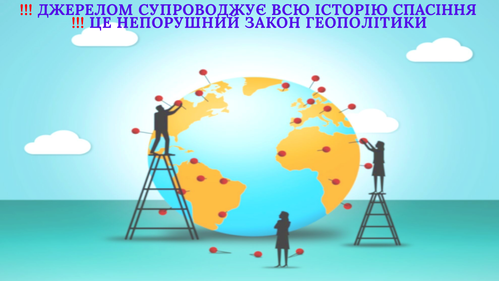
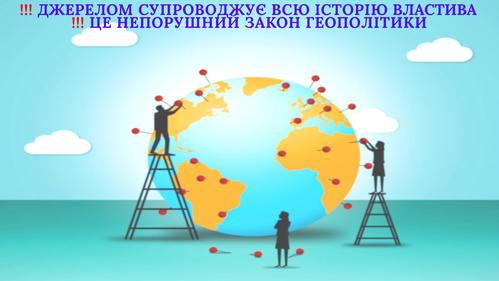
СПАСІННЯ: СПАСІННЯ -> ВЛАСТИВА (435, 10)
